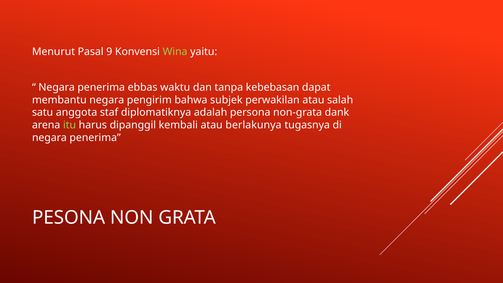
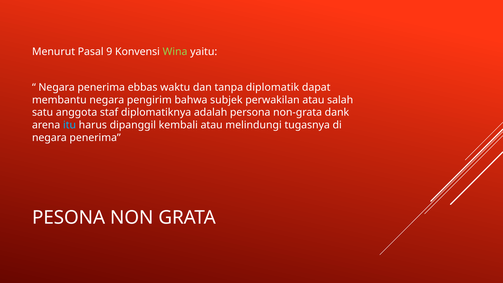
kebebasan: kebebasan -> diplomatik (272, 87)
itu colour: light green -> light blue (70, 125)
berlakunya: berlakunya -> melindungi (254, 125)
